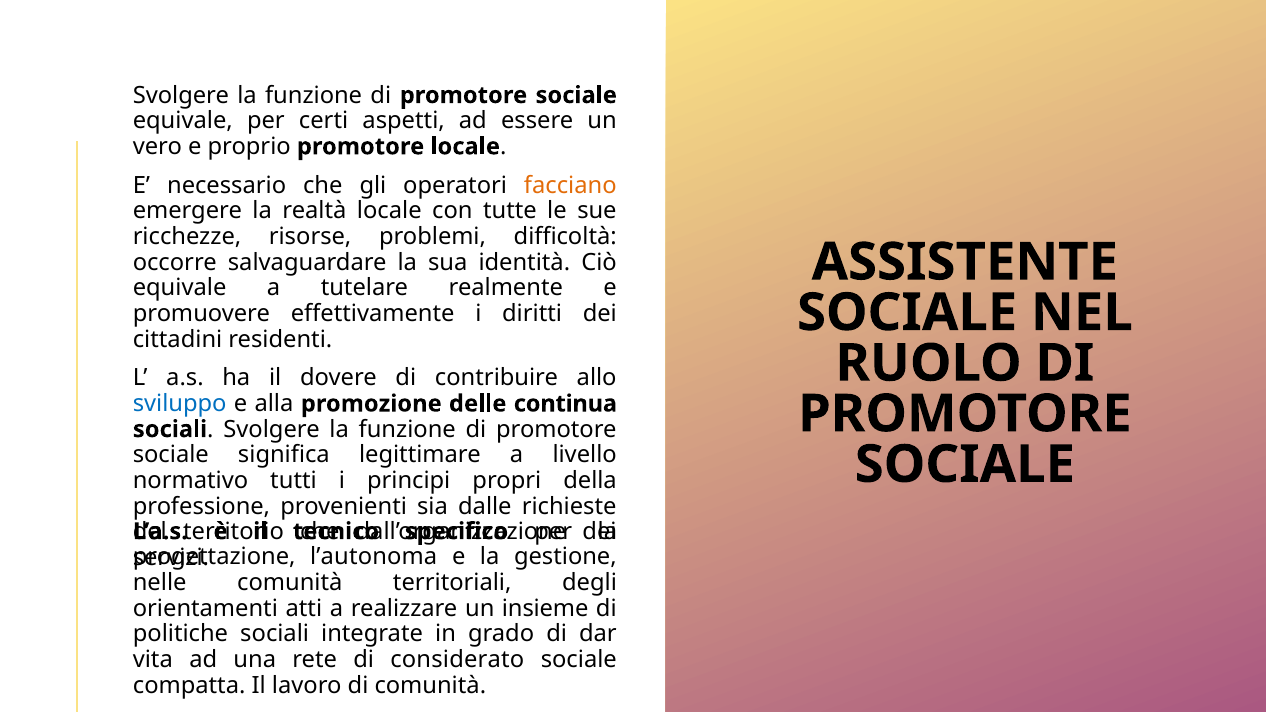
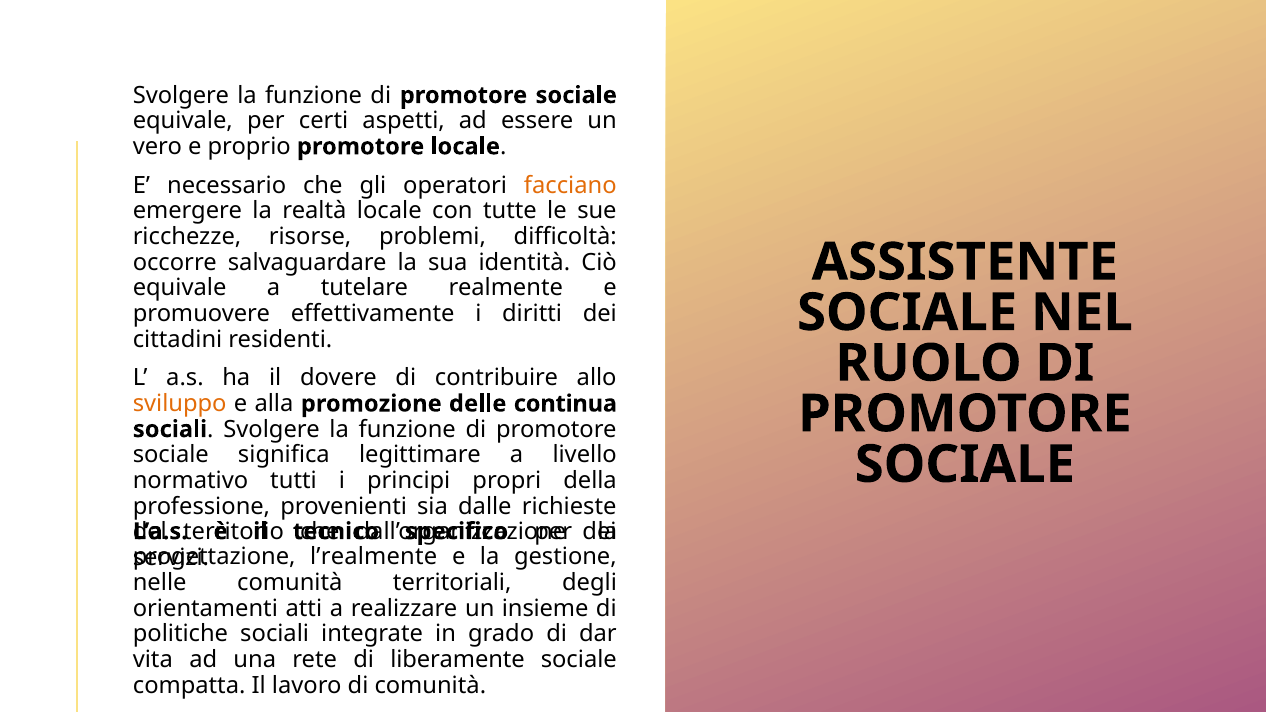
sviluppo colour: blue -> orange (180, 404)
l’autonoma: l’autonoma -> l’realmente (374, 557)
considerato: considerato -> liberamente (457, 660)
